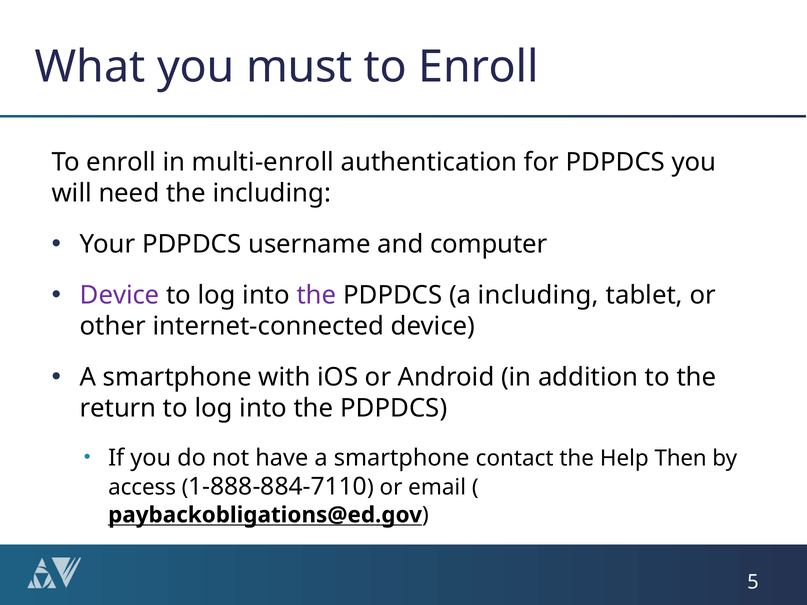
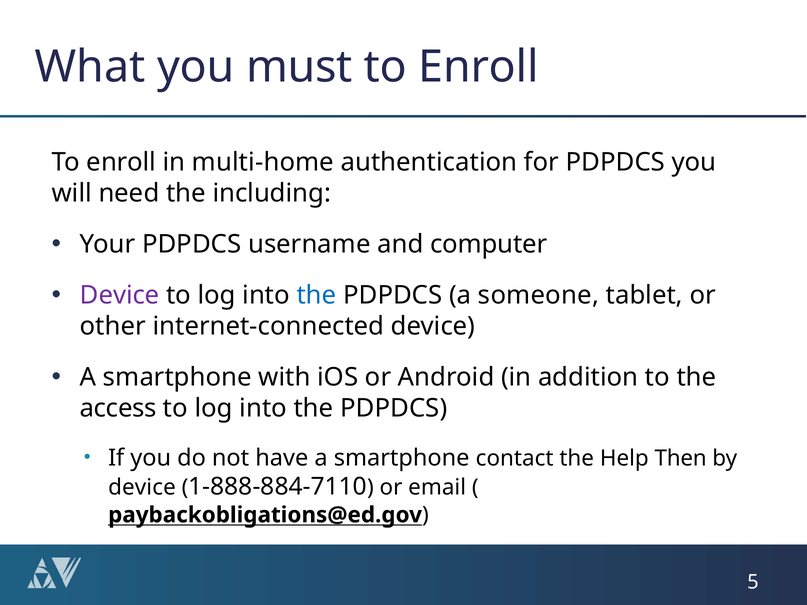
multi-enroll: multi-enroll -> multi-home (263, 162)
the colour: purple -> blue (316, 296)
a including: including -> someone (538, 296)
return: return -> access (118, 408)
access: access -> device (142, 488)
